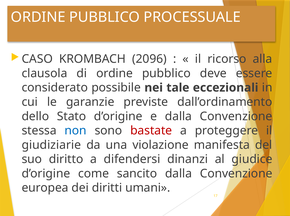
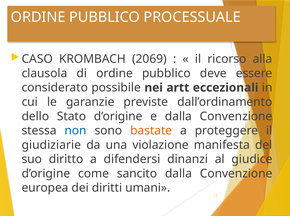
2096: 2096 -> 2069 (149, 59)
tale: tale -> artt (178, 88)
bastate colour: red -> orange (151, 131)
